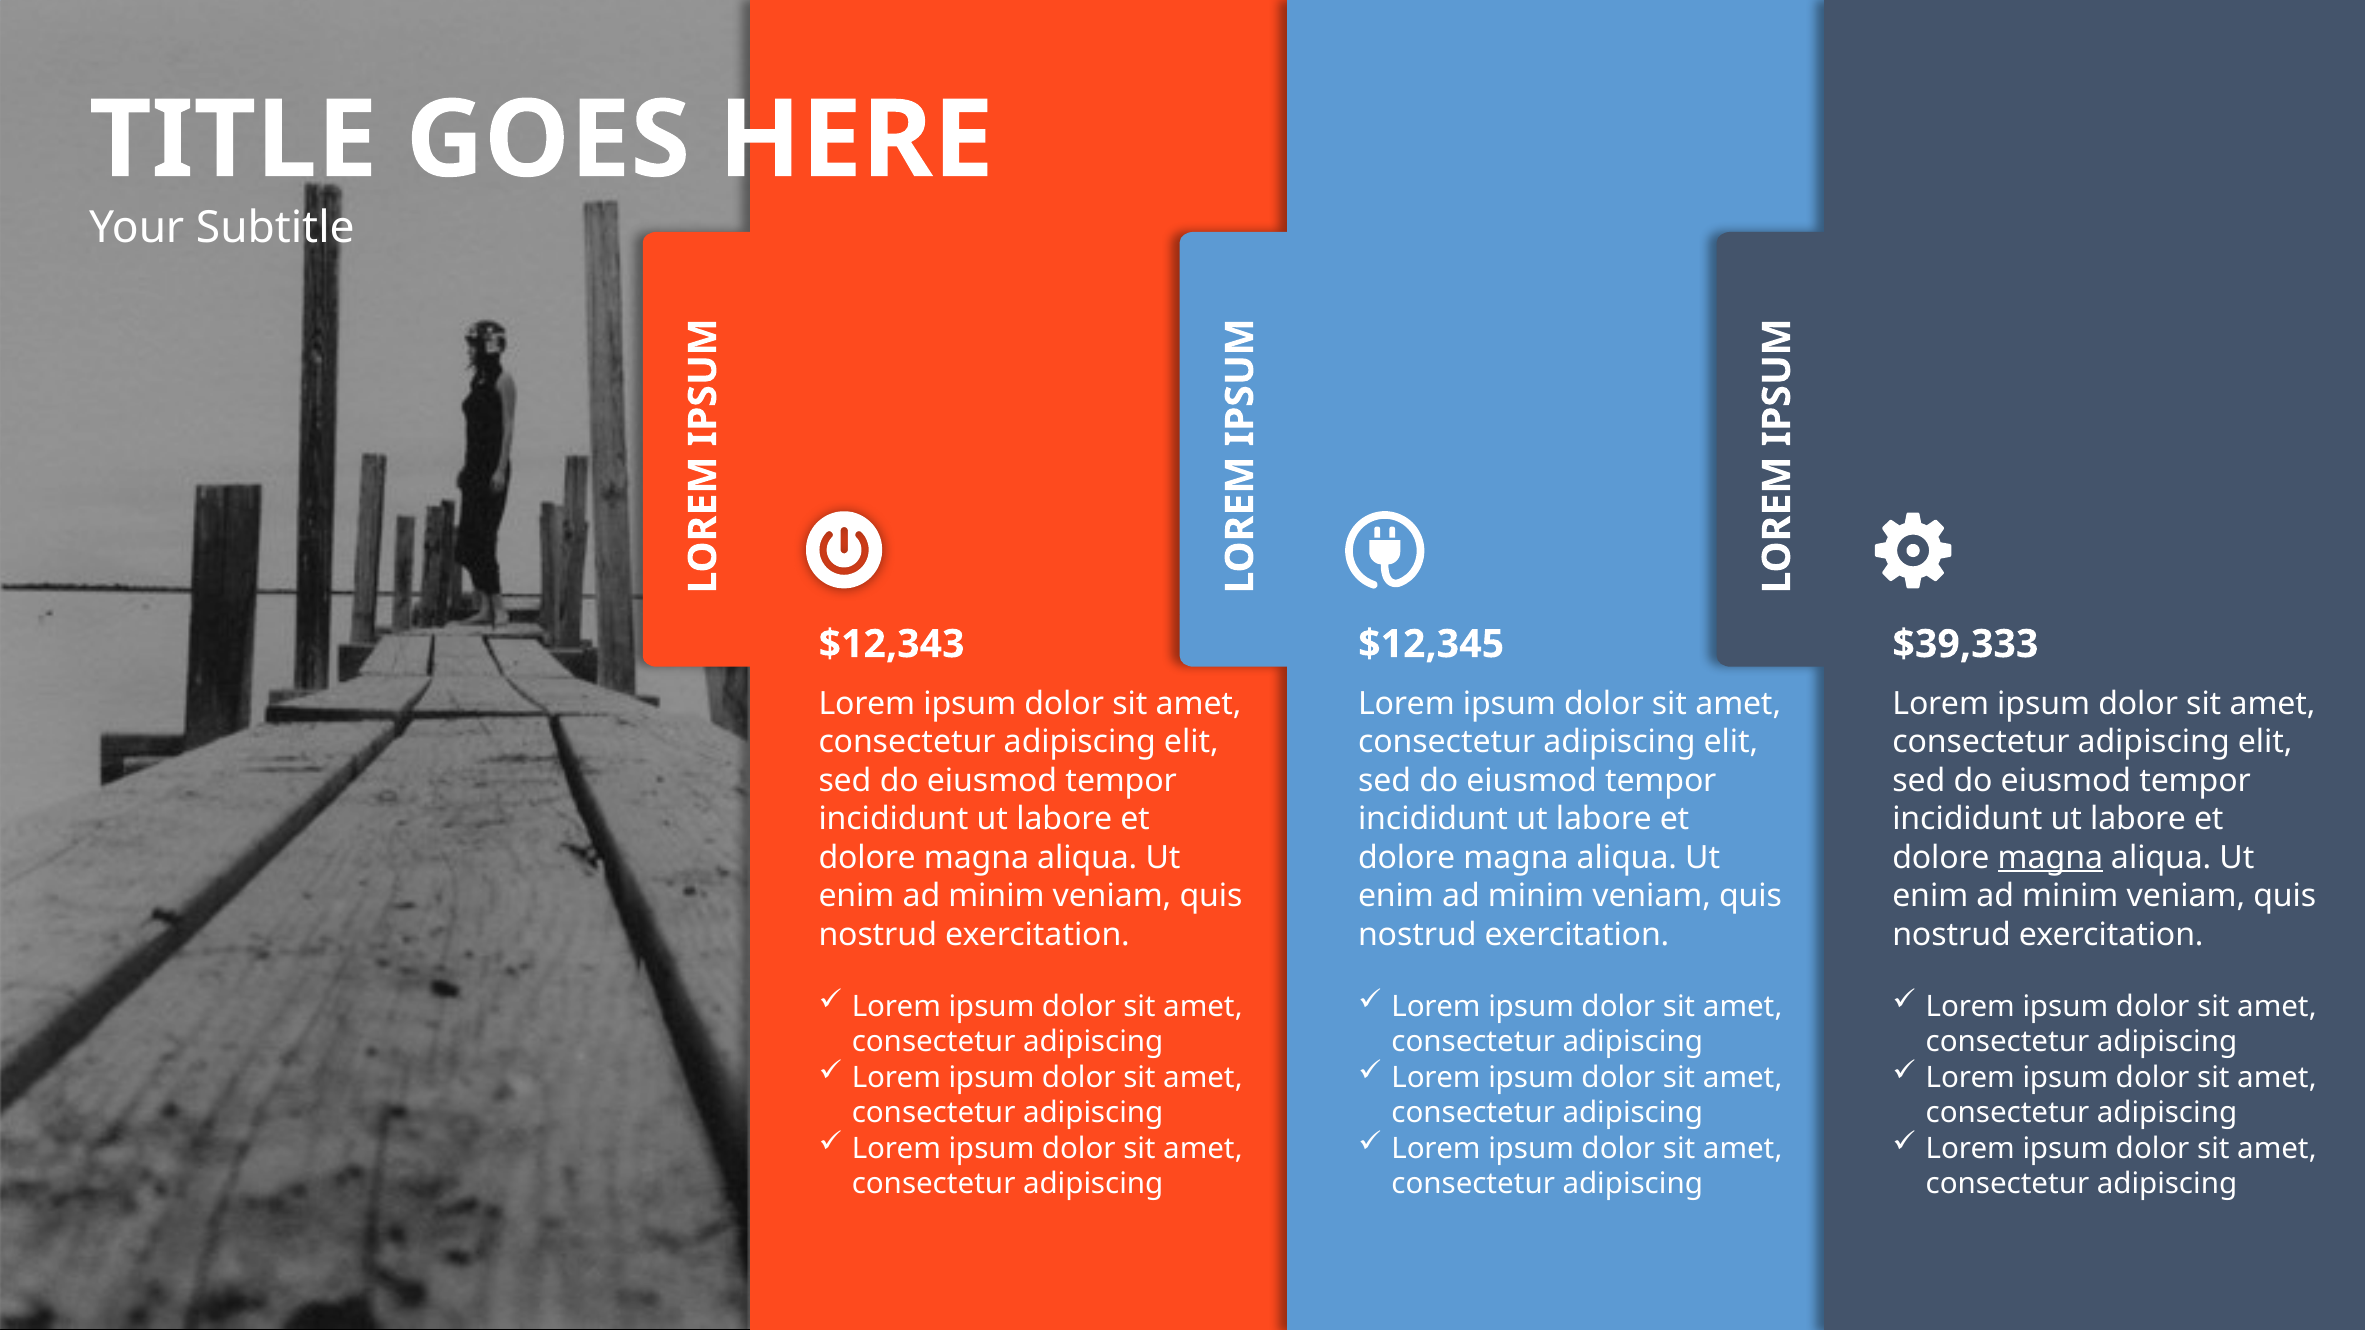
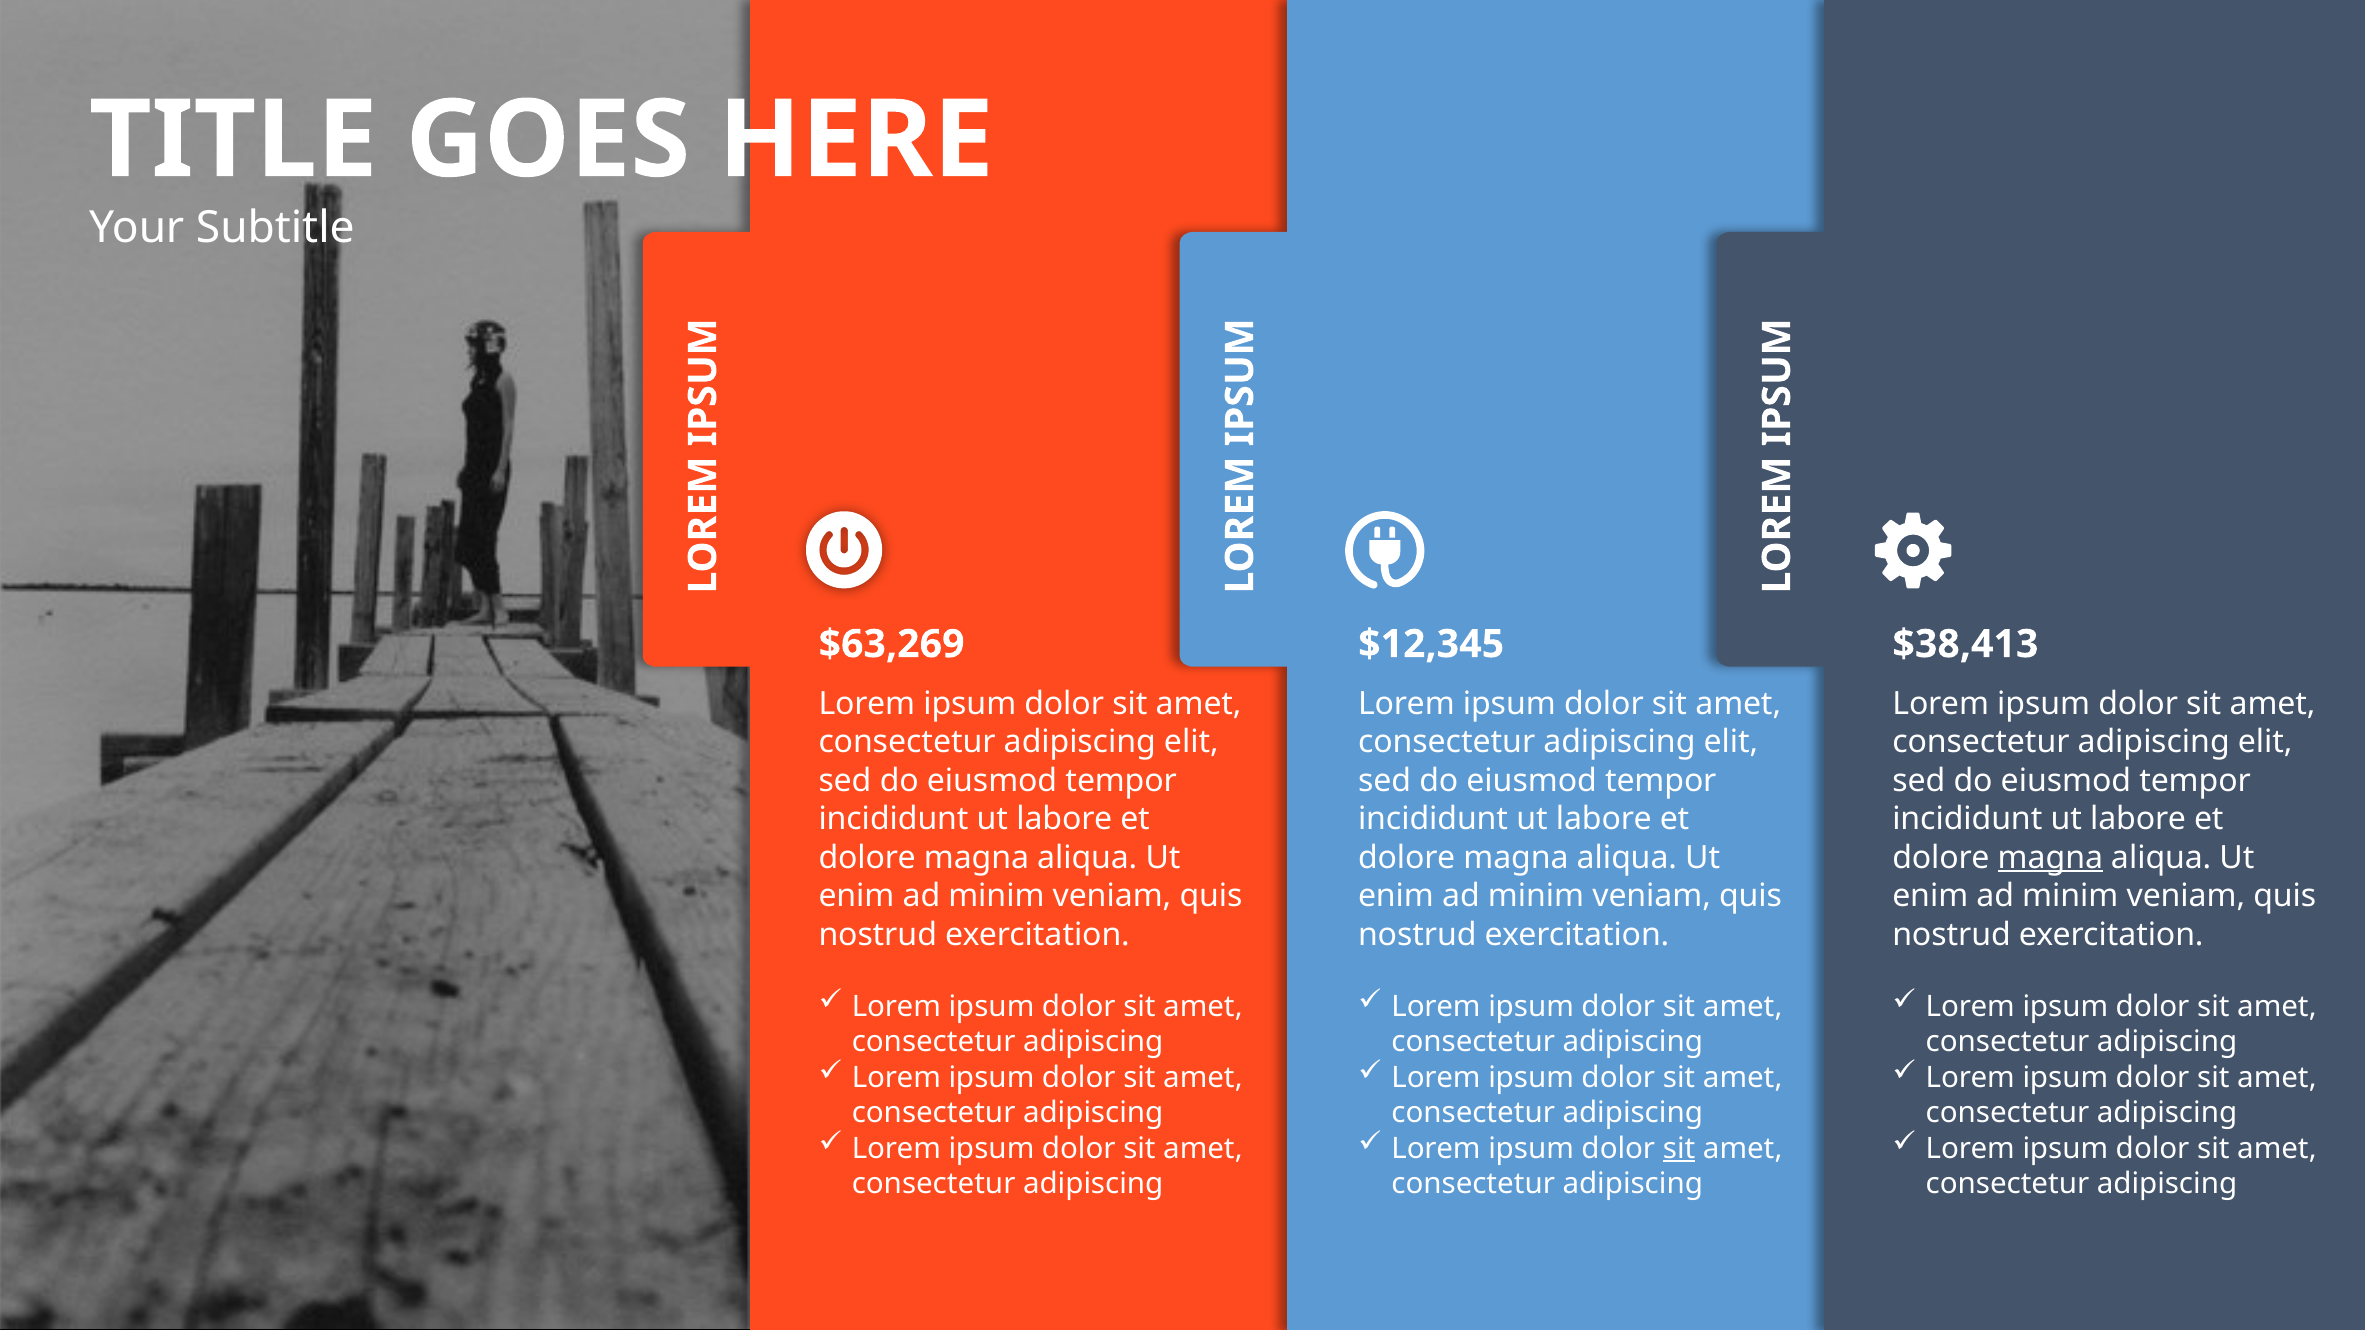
$12,343: $12,343 -> $63,269 (892, 644)
$39,333: $39,333 -> $38,413 (1965, 644)
sit underline: none -> present (1679, 1149)
